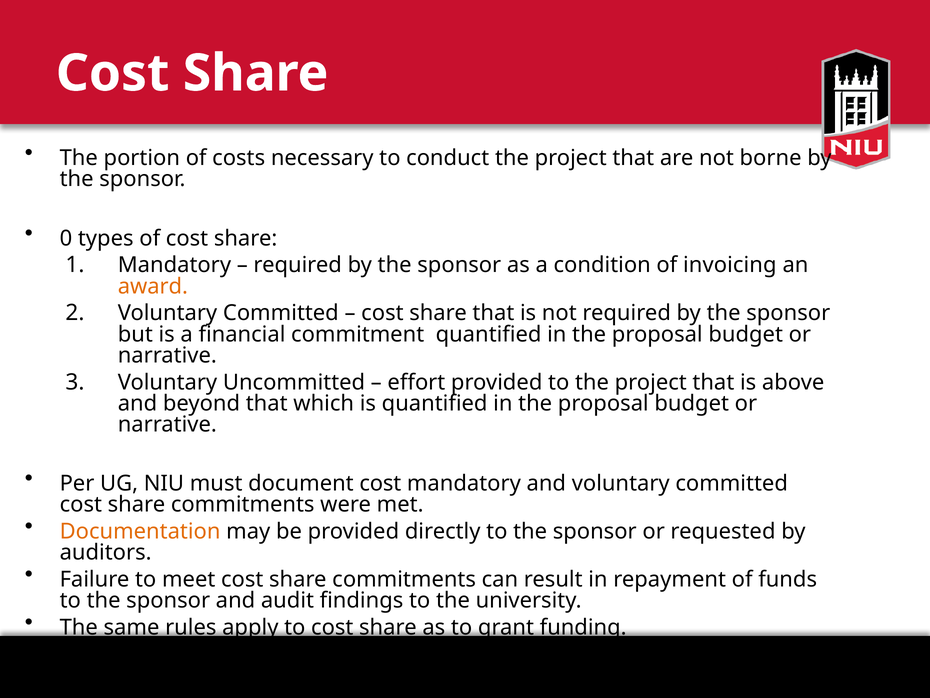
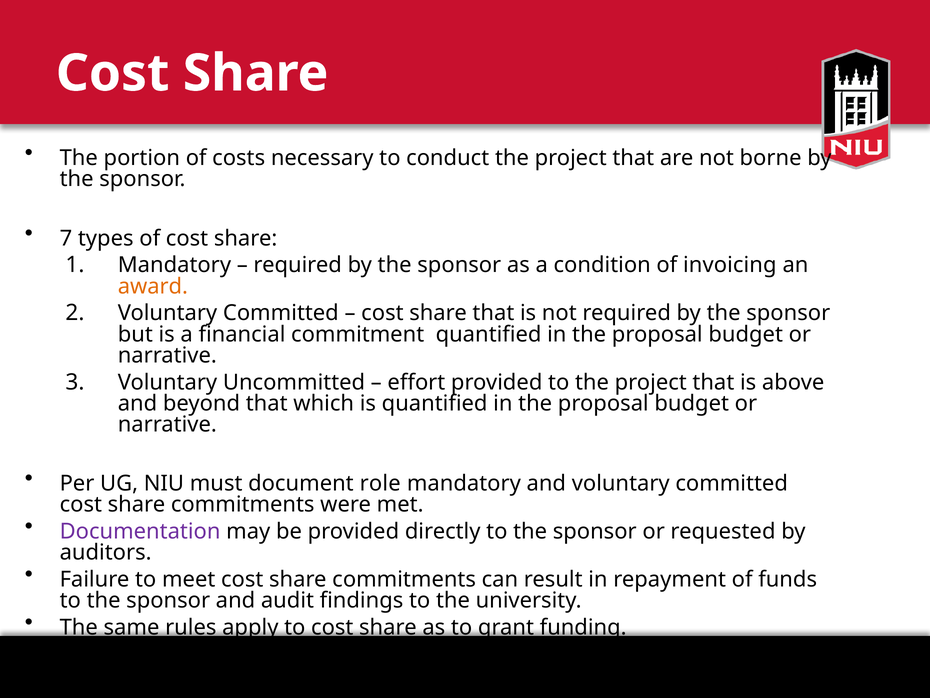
0: 0 -> 7 (66, 238)
document cost: cost -> role (380, 483)
Documentation colour: orange -> purple (140, 531)
